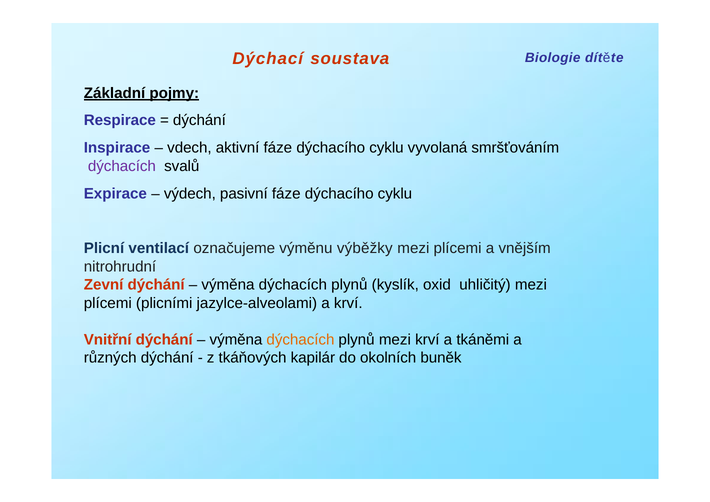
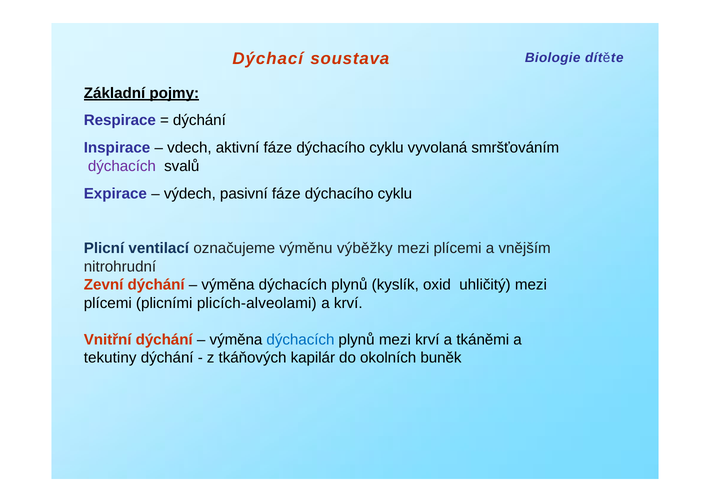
jazylce-alveolami: jazylce-alveolami -> plicích-alveolami (257, 303)
dýchacích colour: orange -> blue (300, 339)
různých: různých -> tekutiny (110, 358)
